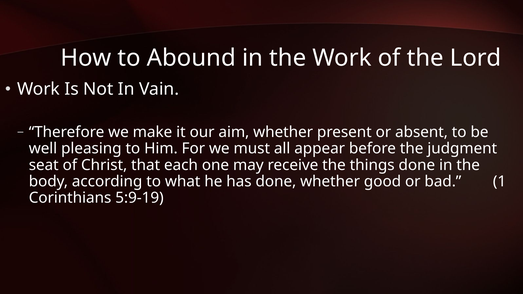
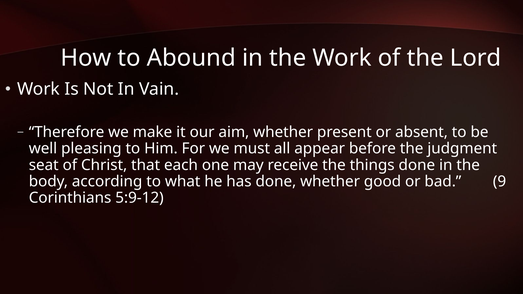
1: 1 -> 9 (500, 182)
5:9-19: 5:9-19 -> 5:9-12 (140, 198)
